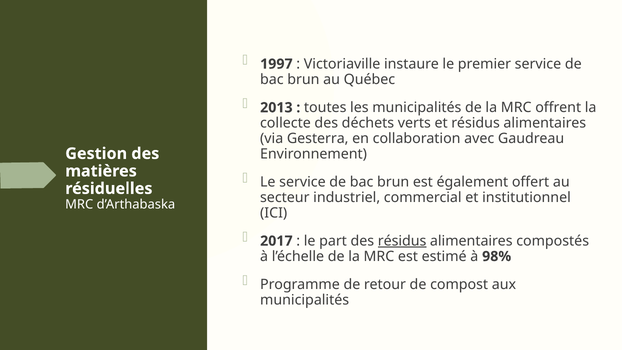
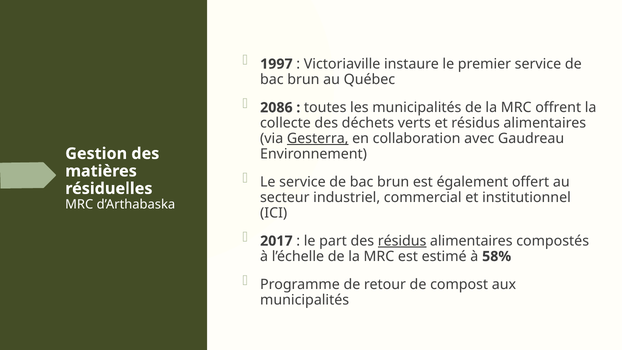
2013: 2013 -> 2086 (276, 108)
Gesterra underline: none -> present (318, 138)
98%: 98% -> 58% (497, 256)
